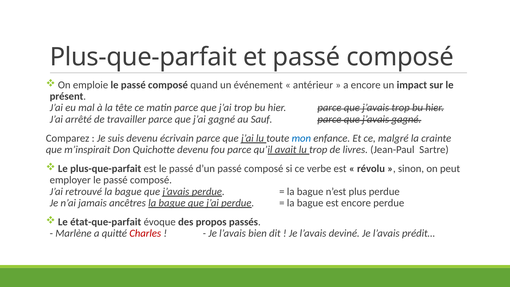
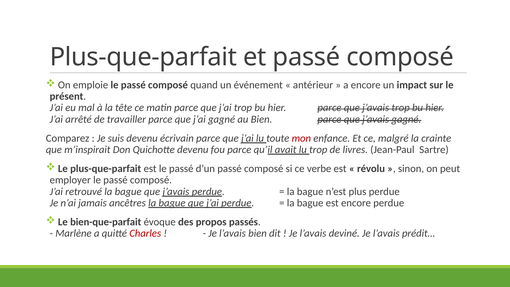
au Sauf: Sauf -> Bien (262, 119)
mon colour: blue -> red (301, 138)
état-que-parfait: état-que-parfait -> bien-que-parfait (106, 222)
